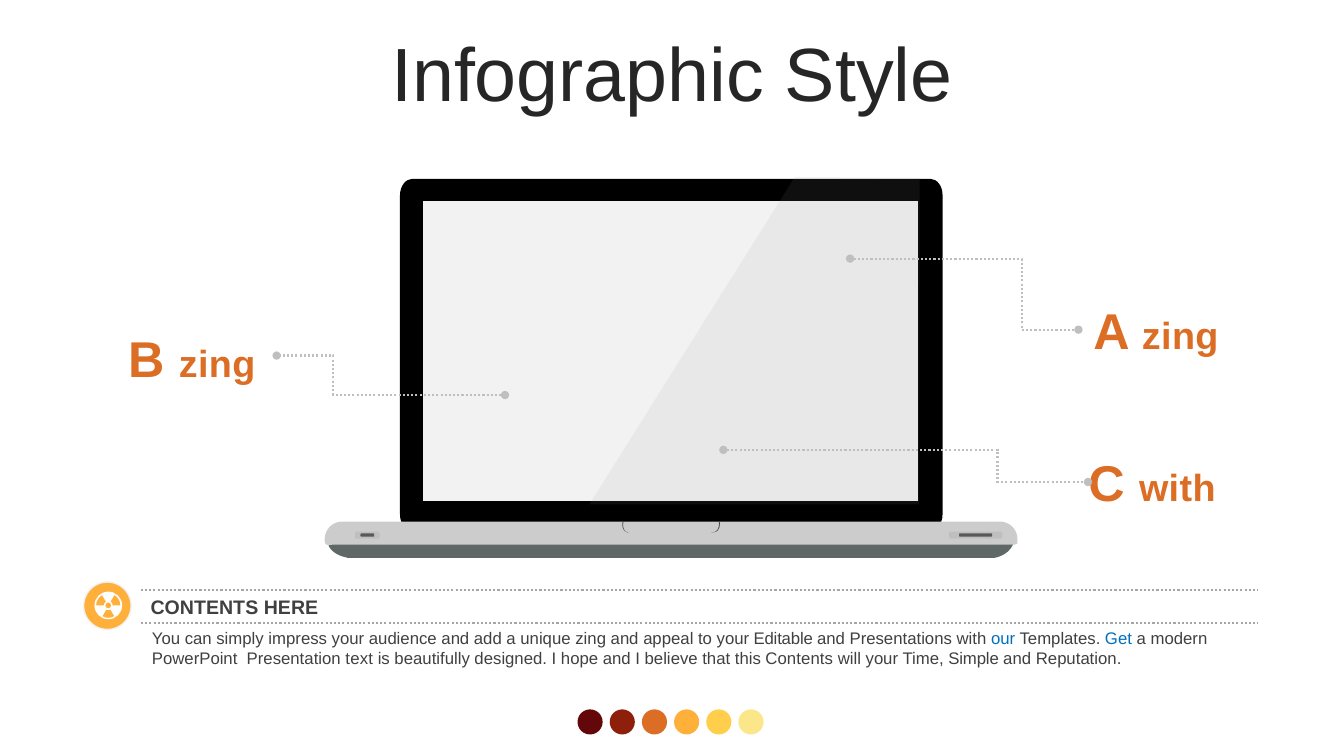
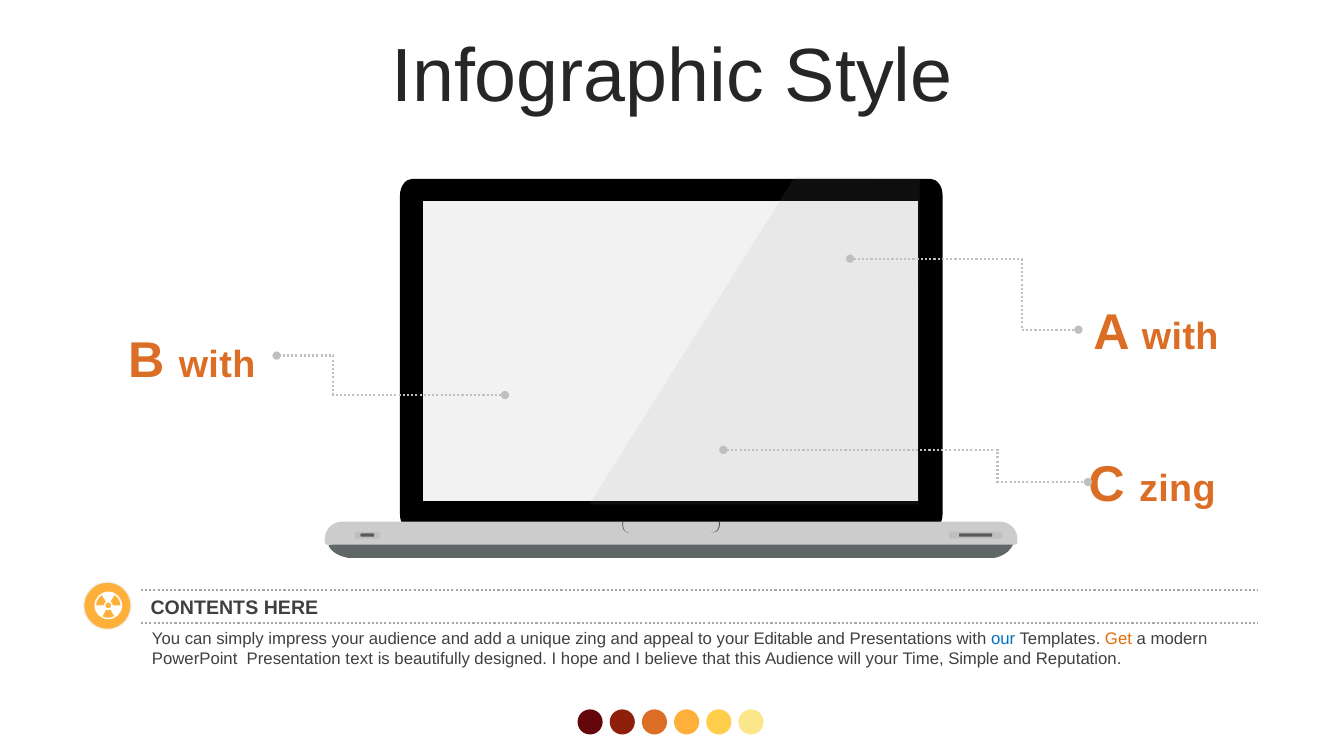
A zing: zing -> with (1180, 338)
B zing: zing -> with (217, 365)
C with: with -> zing (1177, 490)
Get colour: blue -> orange (1119, 639)
this Contents: Contents -> Audience (799, 659)
